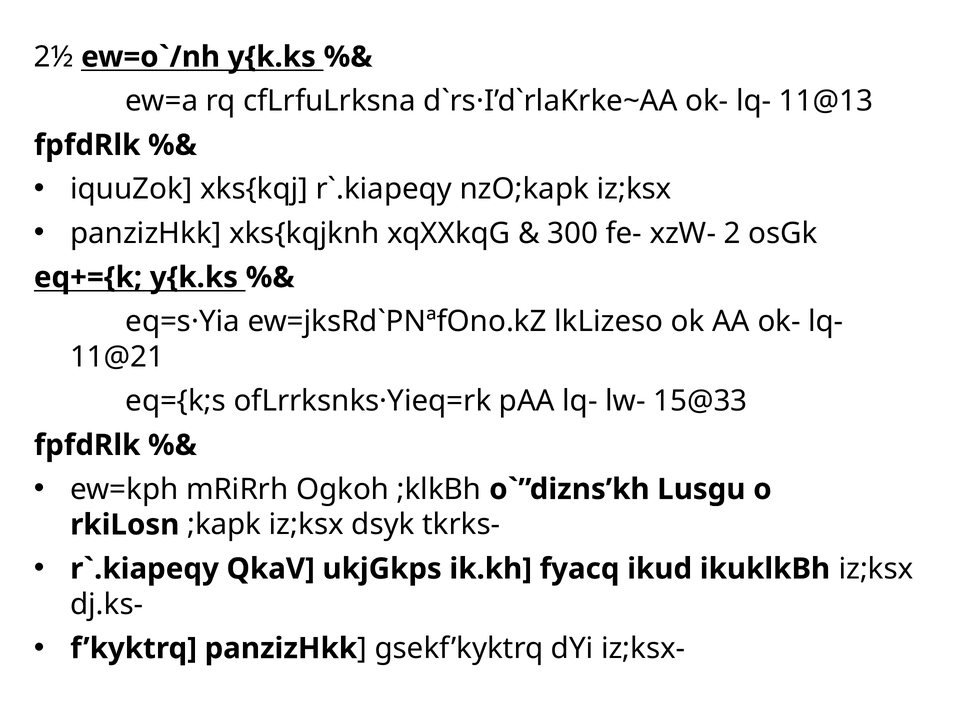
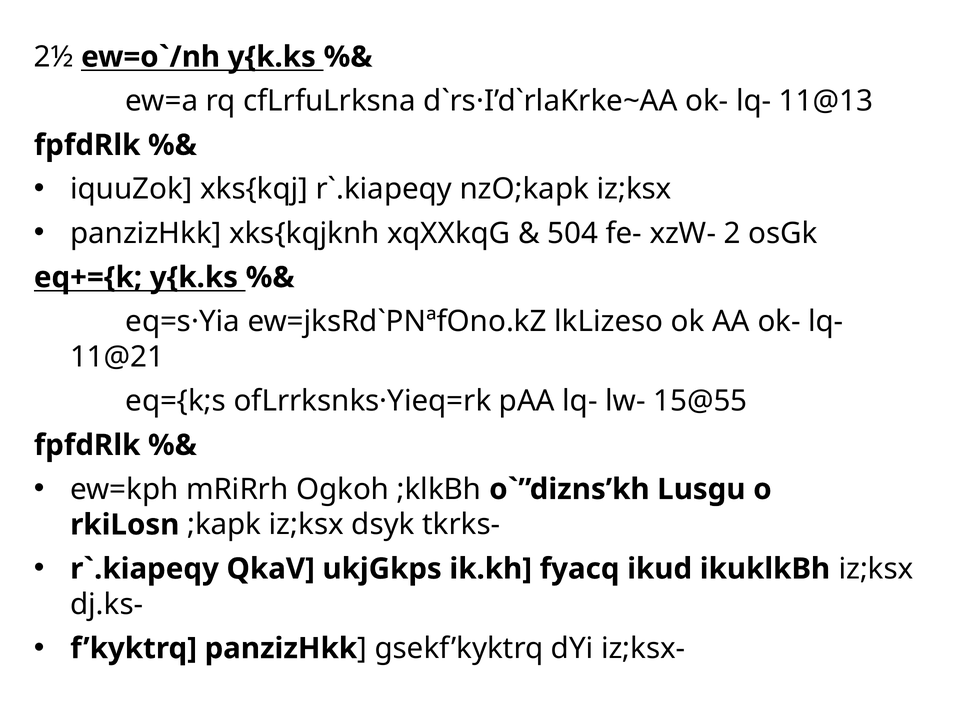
300: 300 -> 504 (573, 233)
15@33: 15@33 -> 15@55 (700, 401)
